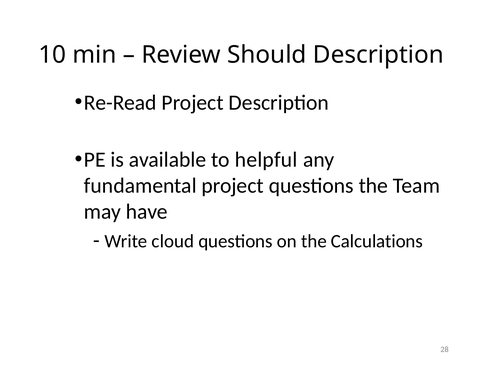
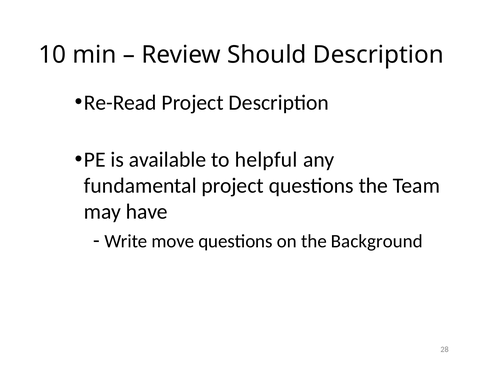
cloud: cloud -> move (173, 241)
Calculations: Calculations -> Background (377, 241)
